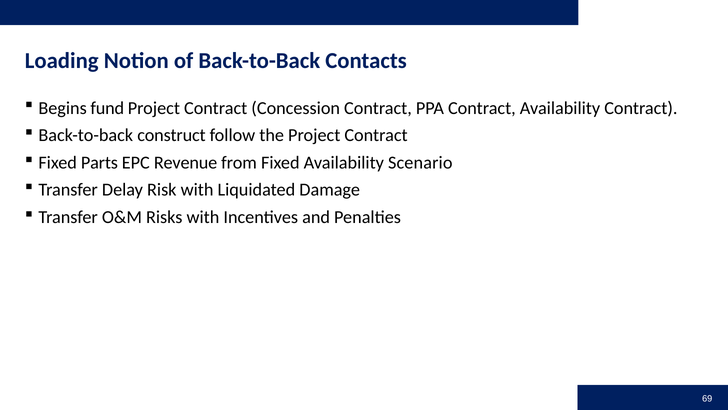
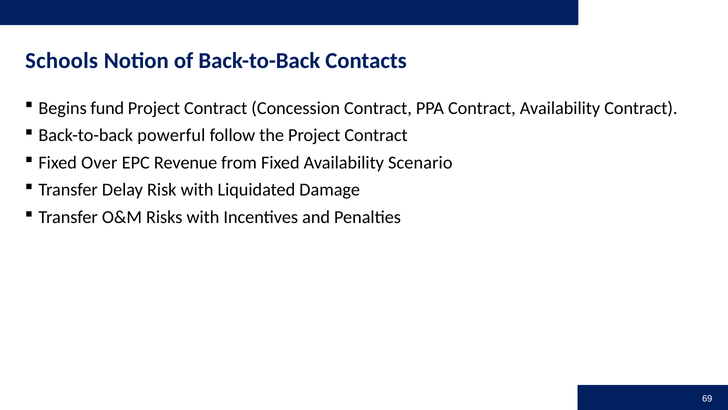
Loading: Loading -> Schools (62, 61)
construct: construct -> powerful (171, 135)
Parts: Parts -> Over (99, 162)
